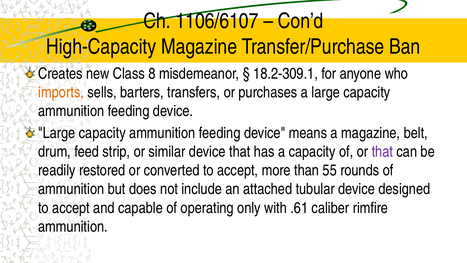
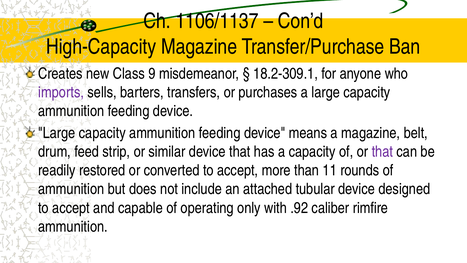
1106/6107: 1106/6107 -> 1106/1137 (217, 21)
8: 8 -> 9 (152, 73)
imports colour: orange -> purple (61, 92)
55: 55 -> 11 (330, 170)
.61: .61 -> .92 (299, 208)
